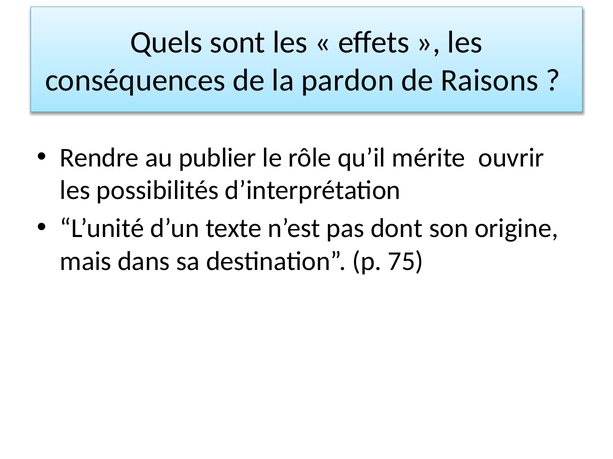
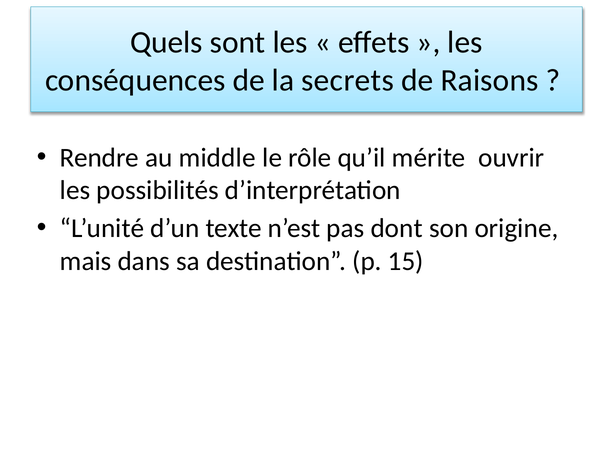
pardon: pardon -> secrets (348, 80)
publier: publier -> middle (217, 158)
75: 75 -> 15 (406, 261)
